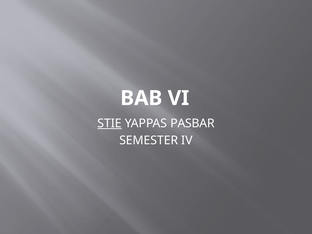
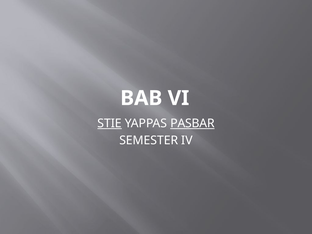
PASBAR underline: none -> present (192, 123)
